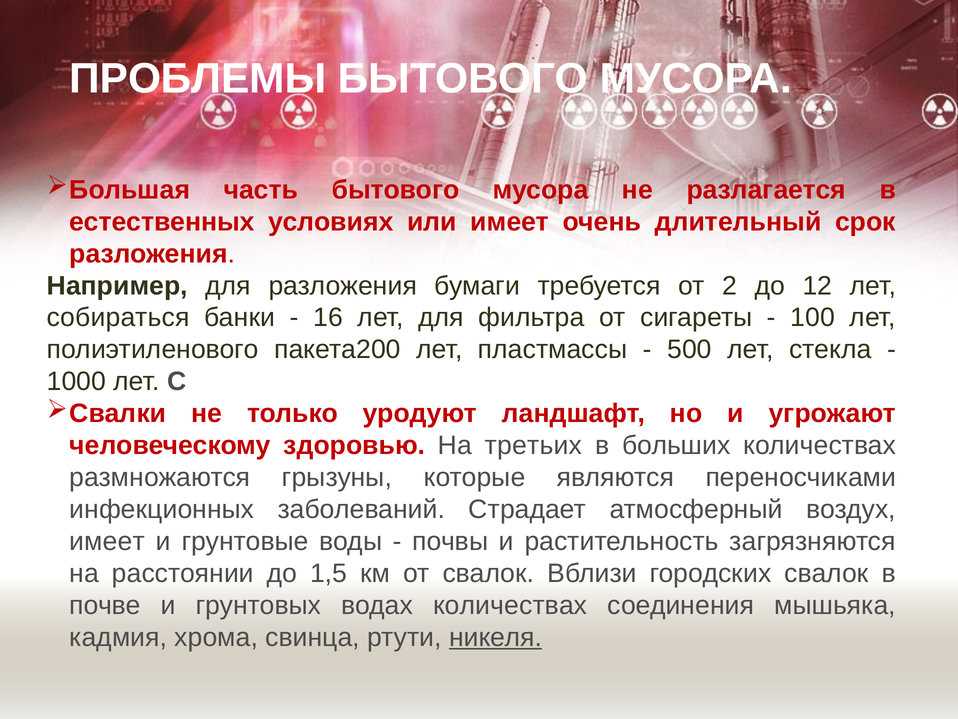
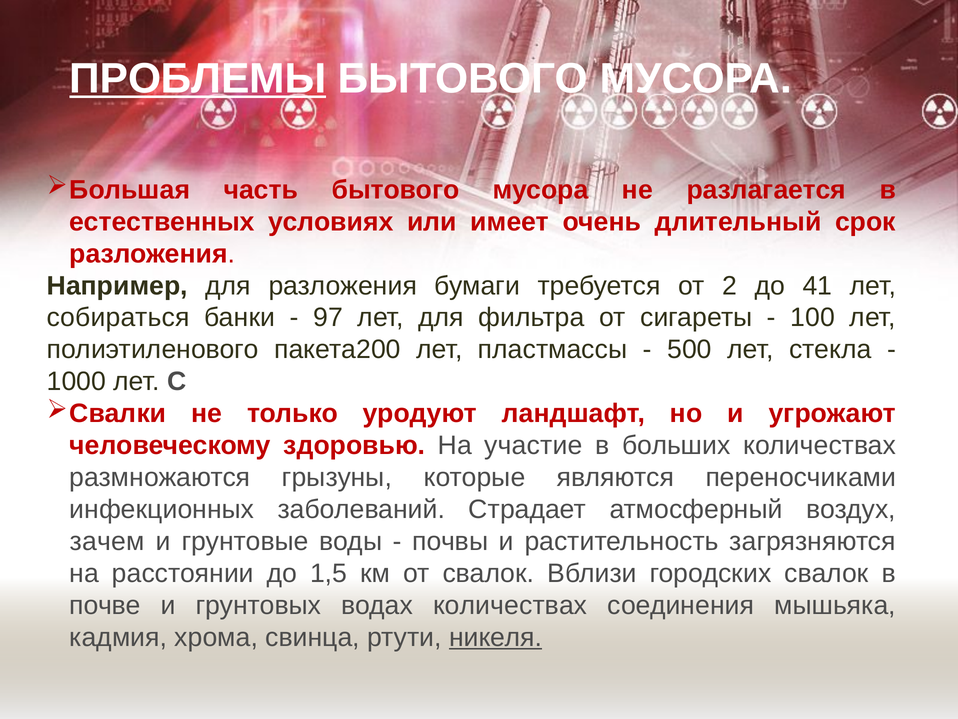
ПРОБЛЕМЫ underline: none -> present (198, 78)
12: 12 -> 41 (817, 286)
16: 16 -> 97 (328, 317)
третьих: третьих -> участие (533, 445)
имеет: имеет -> зачем (107, 541)
